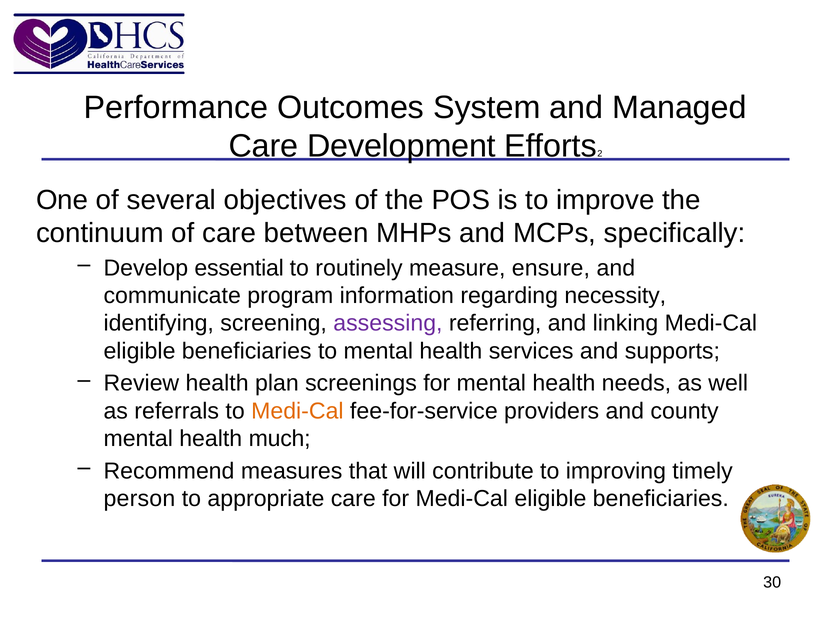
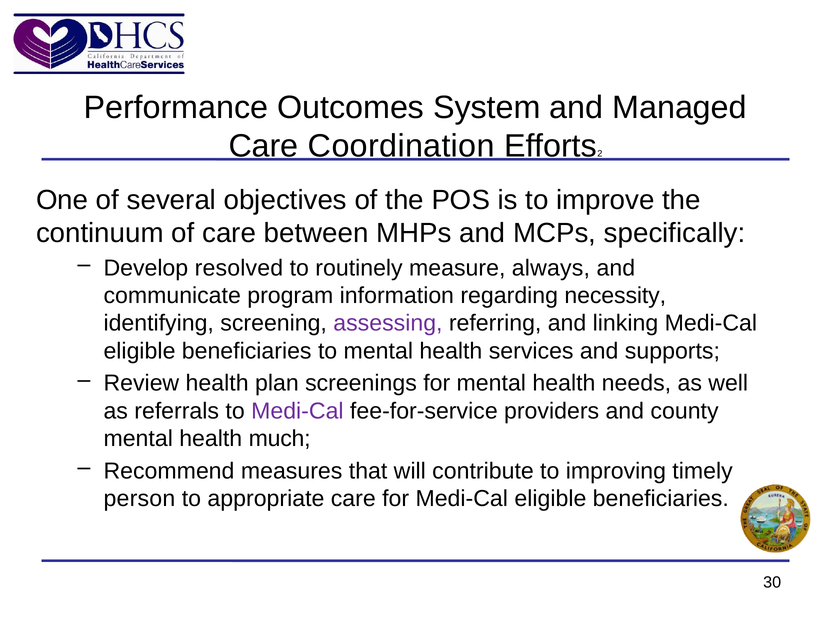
Development: Development -> Coordination (401, 146)
essential: essential -> resolved (239, 268)
ensure: ensure -> always (551, 268)
Medi-Cal colour: orange -> purple (297, 411)
